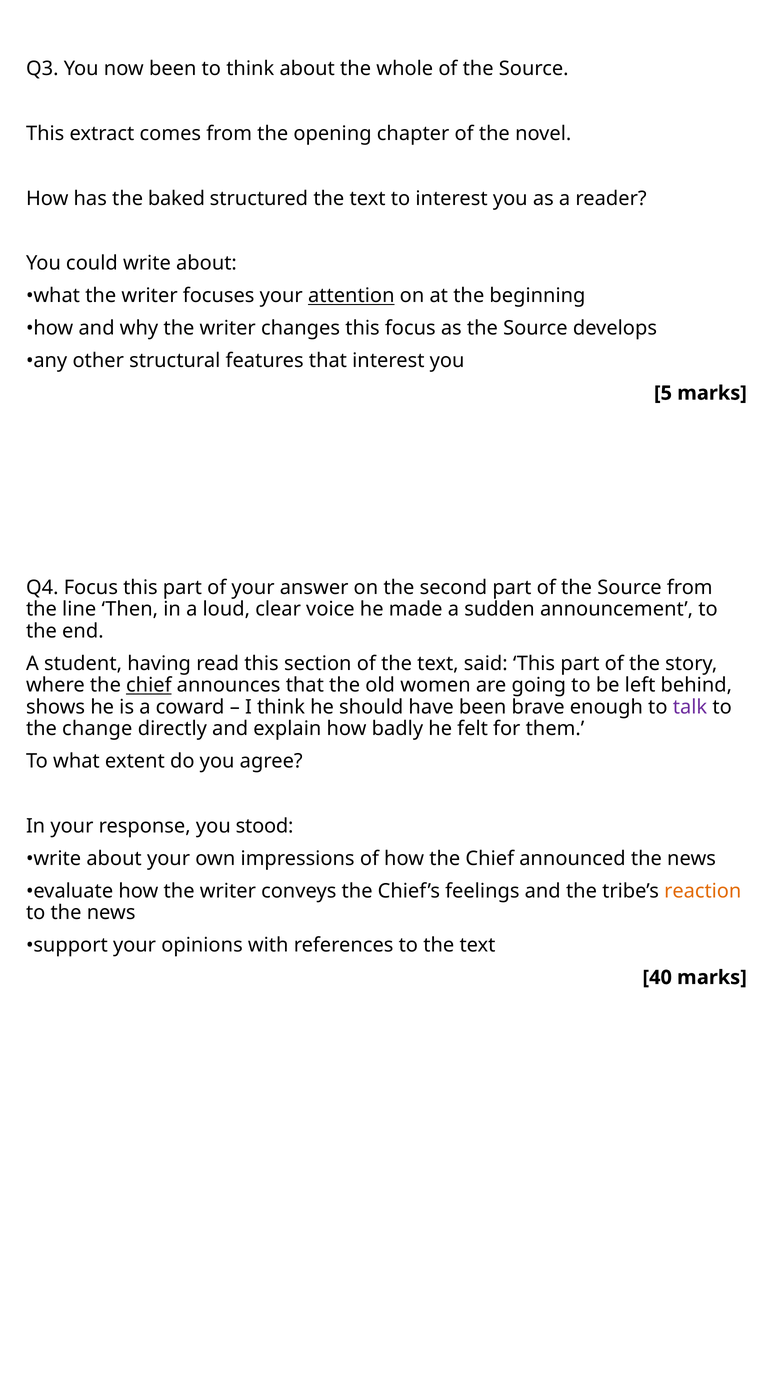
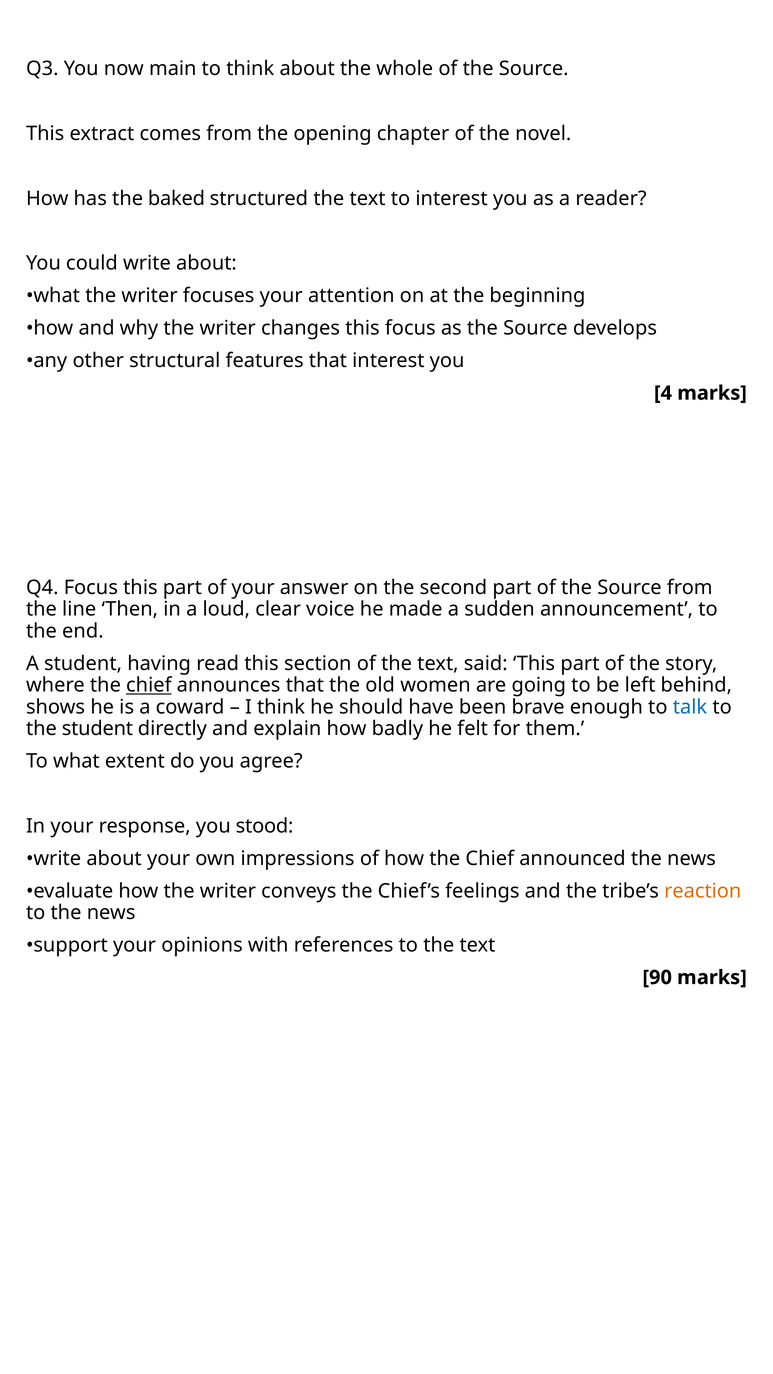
now been: been -> main (173, 69)
attention underline: present -> none (351, 296)
5: 5 -> 4 (663, 393)
talk colour: purple -> blue (690, 707)
the change: change -> student (97, 729)
40: 40 -> 90 (657, 978)
